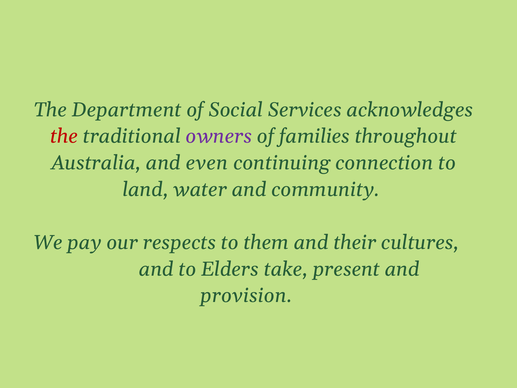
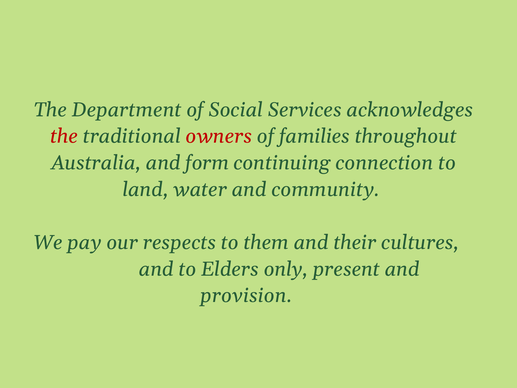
owners colour: purple -> red (219, 136)
even: even -> form (207, 163)
take: take -> only (286, 269)
